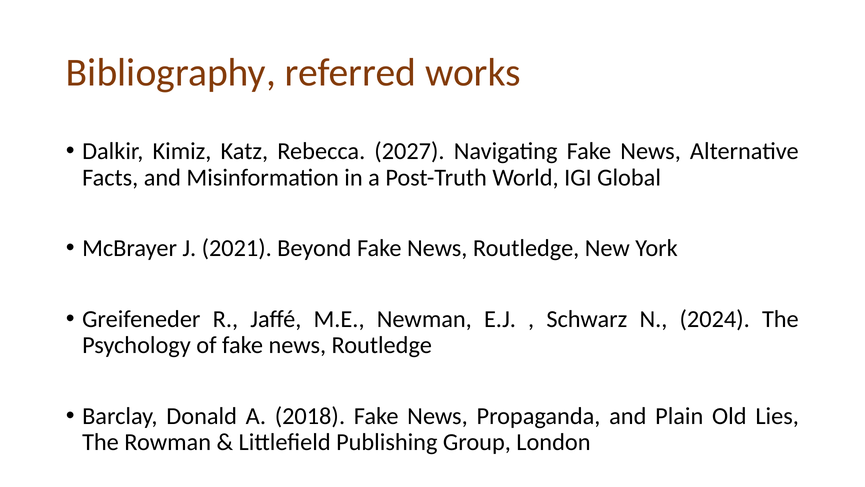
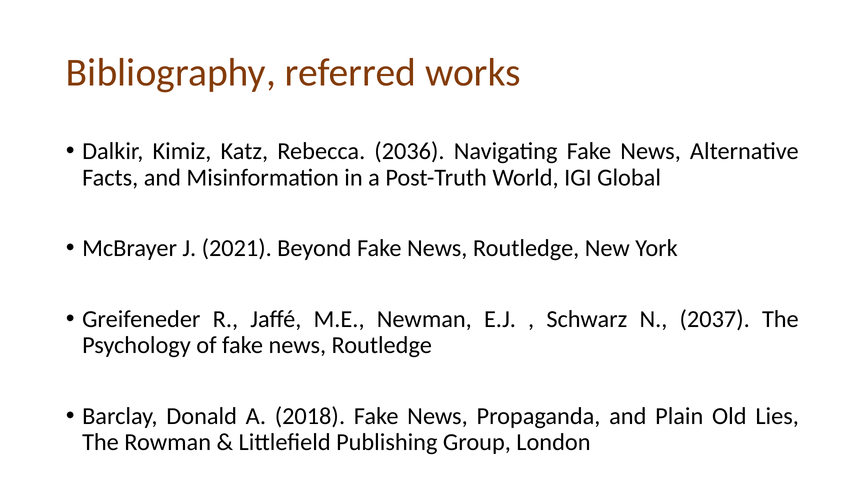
2027: 2027 -> 2036 (409, 151)
2024: 2024 -> 2037 (715, 319)
